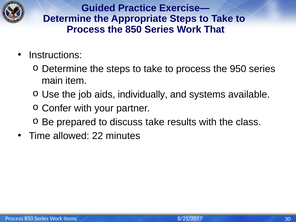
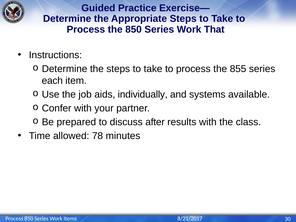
950: 950 -> 855 (238, 69)
main: main -> each (52, 81)
discuss take: take -> after (155, 122)
22: 22 -> 78 (98, 136)
